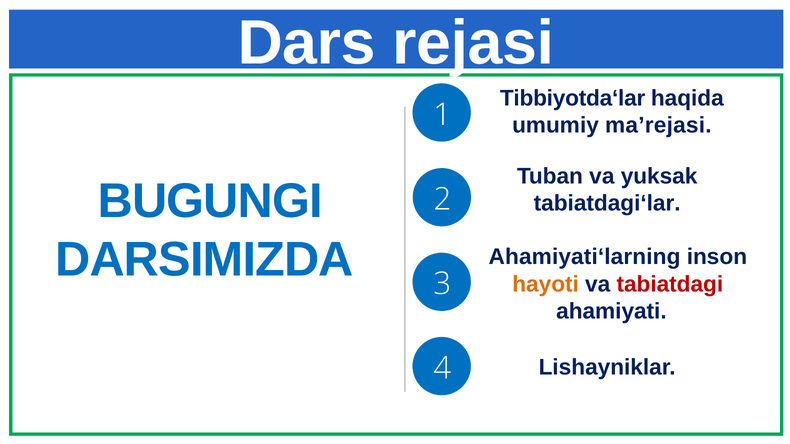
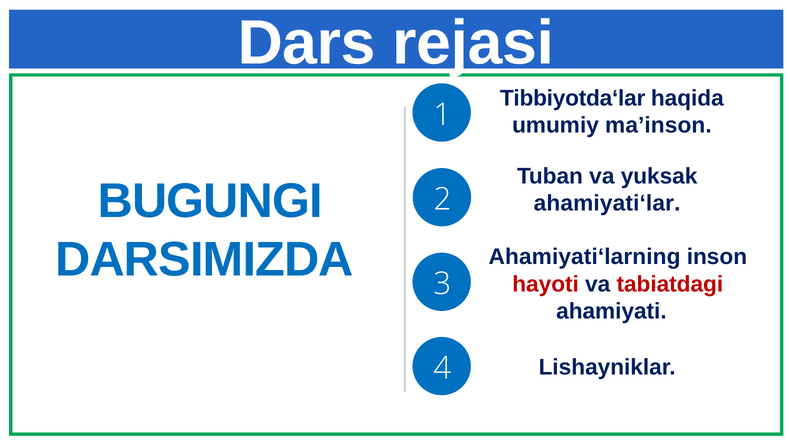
ma’rejasi: ma’rejasi -> ma’inson (658, 126)
tabiatdagi‘lar: tabiatdagi‘lar -> ahamiyati‘lar (607, 204)
hayoti colour: orange -> red (546, 284)
